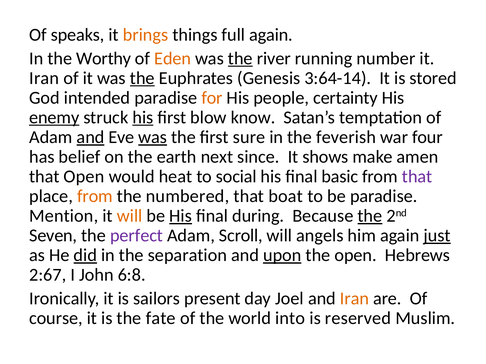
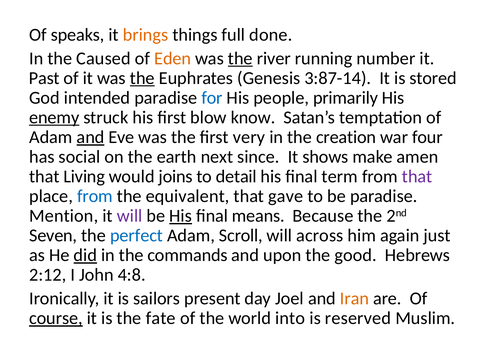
full again: again -> done (271, 35)
Worthy: Worthy -> Caused (103, 58)
Iran: Iran -> Past (44, 78)
3:64-14: 3:64-14 -> 3:87-14 (338, 78)
for colour: orange -> blue (212, 98)
certainty: certainty -> primarily (345, 98)
his underline: present -> none (143, 118)
was underline: present -> none (153, 137)
sure: sure -> very (249, 137)
feverish: feverish -> creation (346, 137)
belief: belief -> social (80, 157)
that Open: Open -> Living (84, 177)
heat: heat -> joins (176, 177)
social: social -> detail (236, 177)
basic: basic -> term (340, 177)
from colour: orange -> blue (95, 196)
numbered: numbered -> equivalent (188, 196)
boat: boat -> gave (286, 196)
will colour: orange -> purple (130, 216)
during: during -> means (258, 216)
the underline: present -> none (370, 216)
perfect colour: purple -> blue (137, 236)
angels: angels -> across (320, 236)
just underline: present -> none (437, 236)
separation: separation -> commands (188, 256)
upon underline: present -> none (282, 256)
the open: open -> good (356, 256)
2:67: 2:67 -> 2:12 (48, 275)
6:8: 6:8 -> 4:8 (132, 275)
course underline: none -> present (56, 319)
